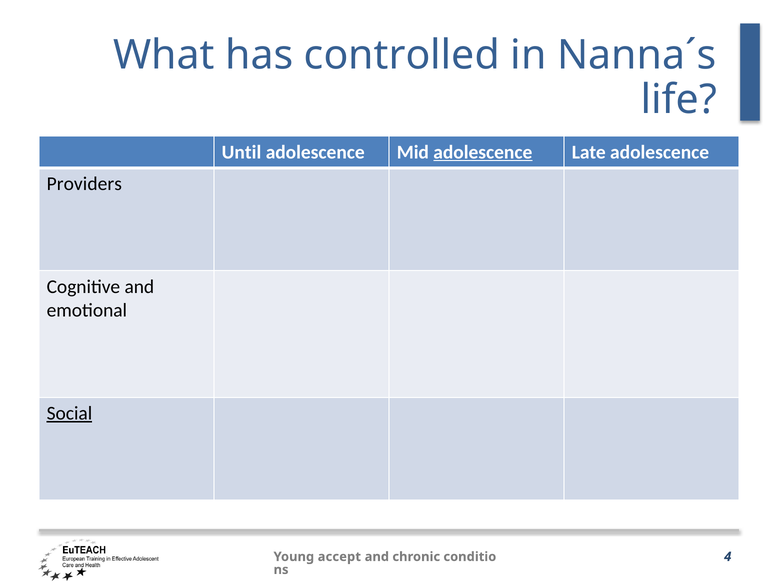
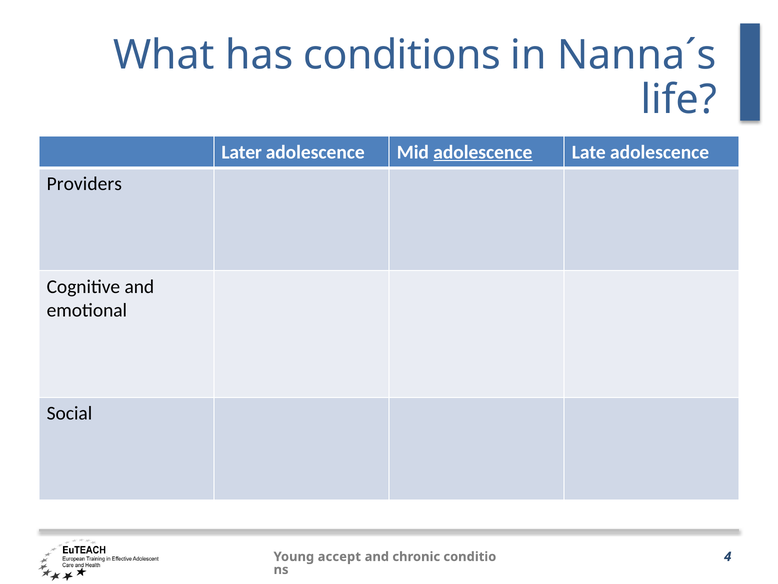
controlled: controlled -> conditions (402, 55)
Until: Until -> Later (242, 152)
Social underline: present -> none (69, 413)
